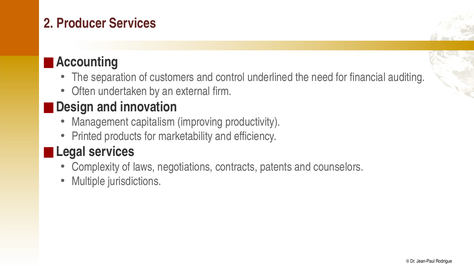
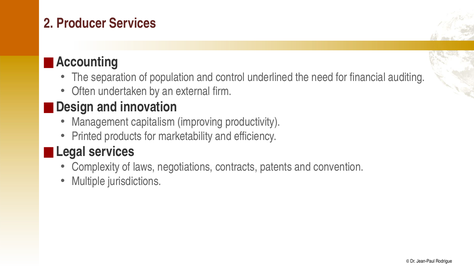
customers: customers -> population (172, 77)
counselors: counselors -> convention (339, 167)
